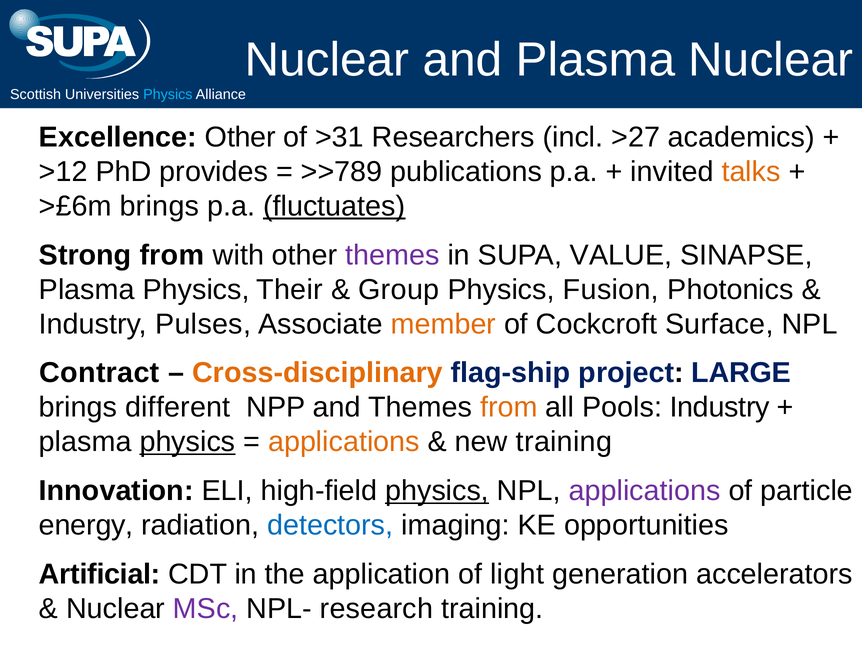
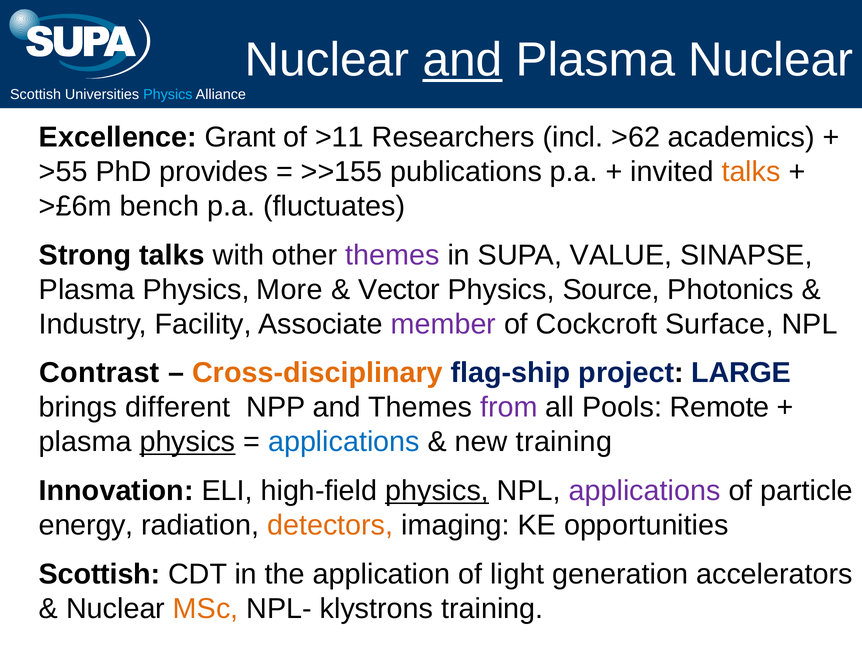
and underline: none -> present (463, 60)
Excellence Other: Other -> Grant (240, 137)
>31: >31 -> >11 (340, 137)
>27: >27 -> >62 (636, 137)
>12: >12 -> >55 (63, 172)
>>789: >>789 -> >>155 (342, 172)
>£6m brings: brings -> bench (159, 206)
fluctuates underline: present -> none (334, 206)
Strong from: from -> talks (172, 255)
Their: Their -> More (289, 289)
Group: Group -> Vector (399, 289)
Fusion: Fusion -> Source (611, 289)
Pulses: Pulses -> Facility (203, 324)
member colour: orange -> purple (443, 324)
Contract: Contract -> Contrast (99, 373)
from colour: orange -> purple (509, 407)
Pools Industry: Industry -> Remote (720, 407)
applications colour: orange -> blue (344, 442)
detectors colour: blue -> orange (330, 525)
Artificial: Artificial -> Scottish (100, 574)
MSc colour: purple -> orange (206, 608)
research: research -> klystrons (377, 608)
